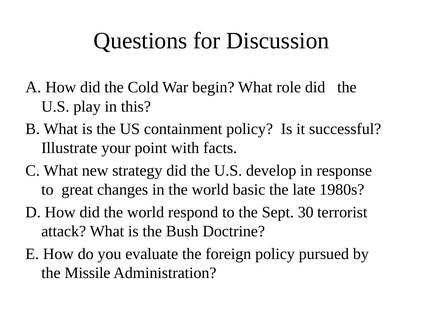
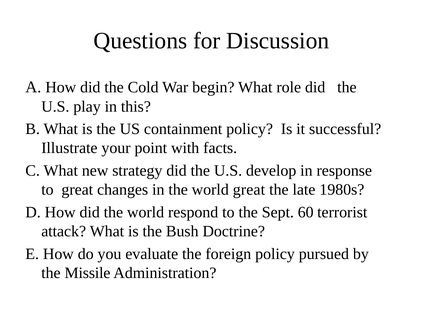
world basic: basic -> great (249, 190)
30: 30 -> 60 (306, 212)
